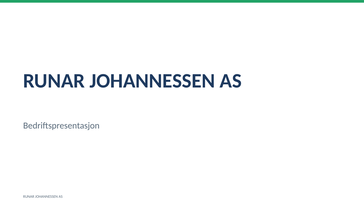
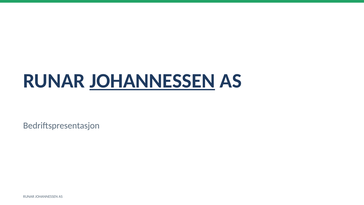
JOHANNESSEN underline: none -> present (152, 81)
